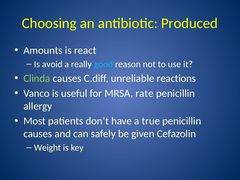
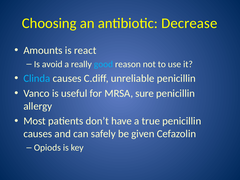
Produced: Produced -> Decrease (189, 23)
Clinda colour: light green -> light blue (37, 78)
unreliable reactions: reactions -> penicillin (176, 78)
rate: rate -> sure (145, 93)
Weight: Weight -> Opiods (47, 148)
